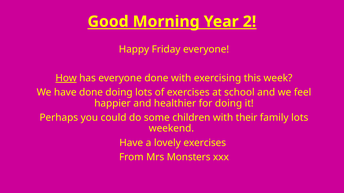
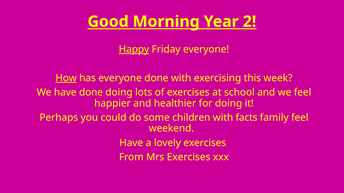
Happy underline: none -> present (134, 49)
their: their -> facts (247, 118)
family lots: lots -> feel (300, 118)
Mrs Monsters: Monsters -> Exercises (189, 157)
